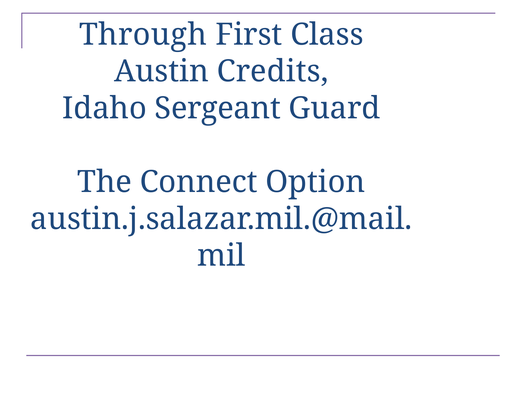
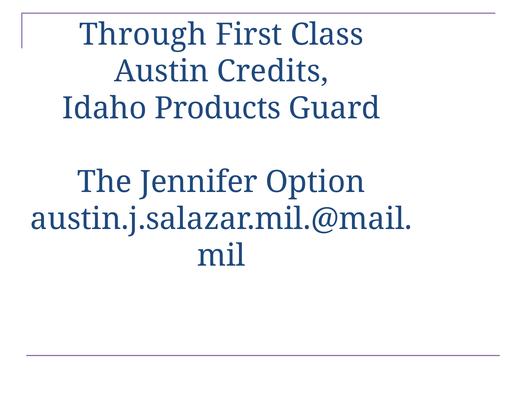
Sergeant: Sergeant -> Products (218, 108)
Connect: Connect -> Jennifer (199, 182)
